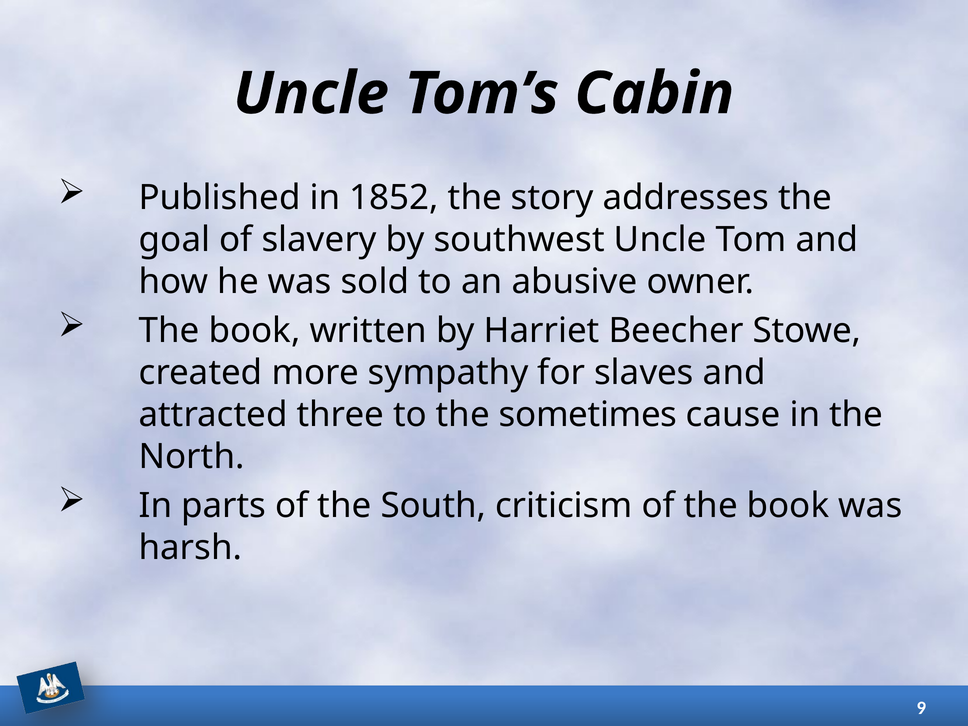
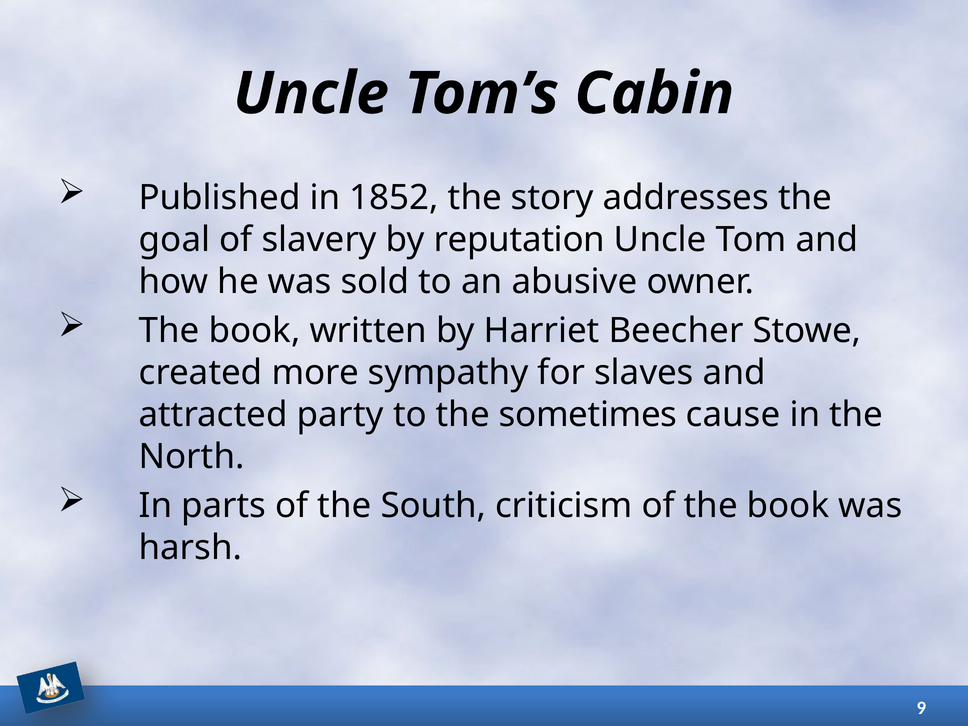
southwest: southwest -> reputation (519, 240)
three: three -> party (340, 415)
